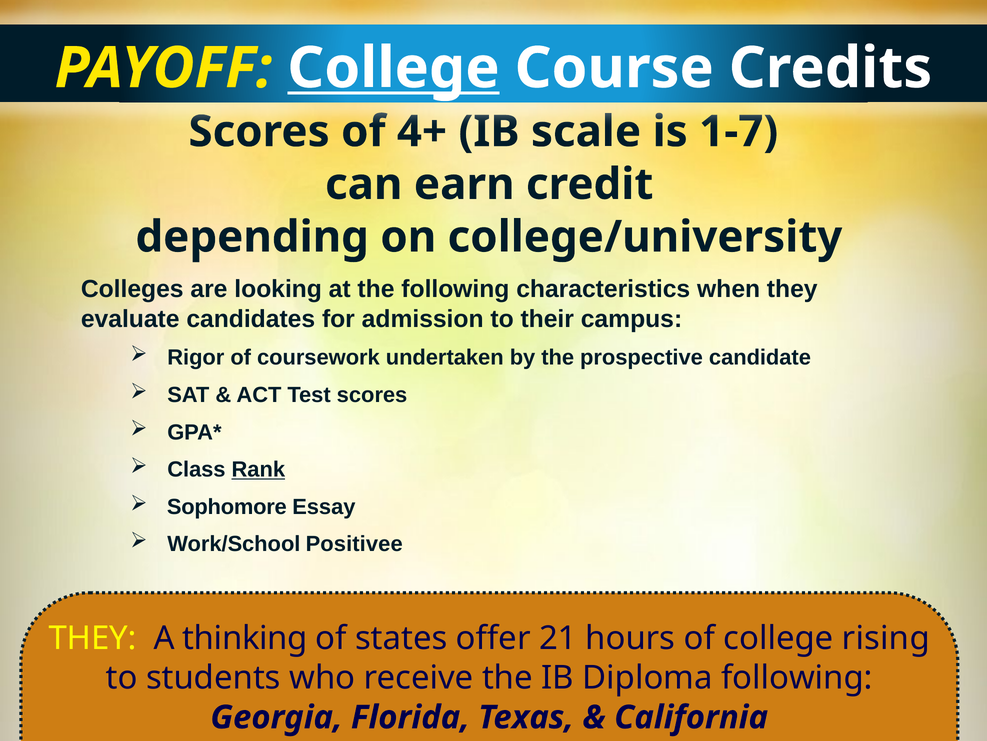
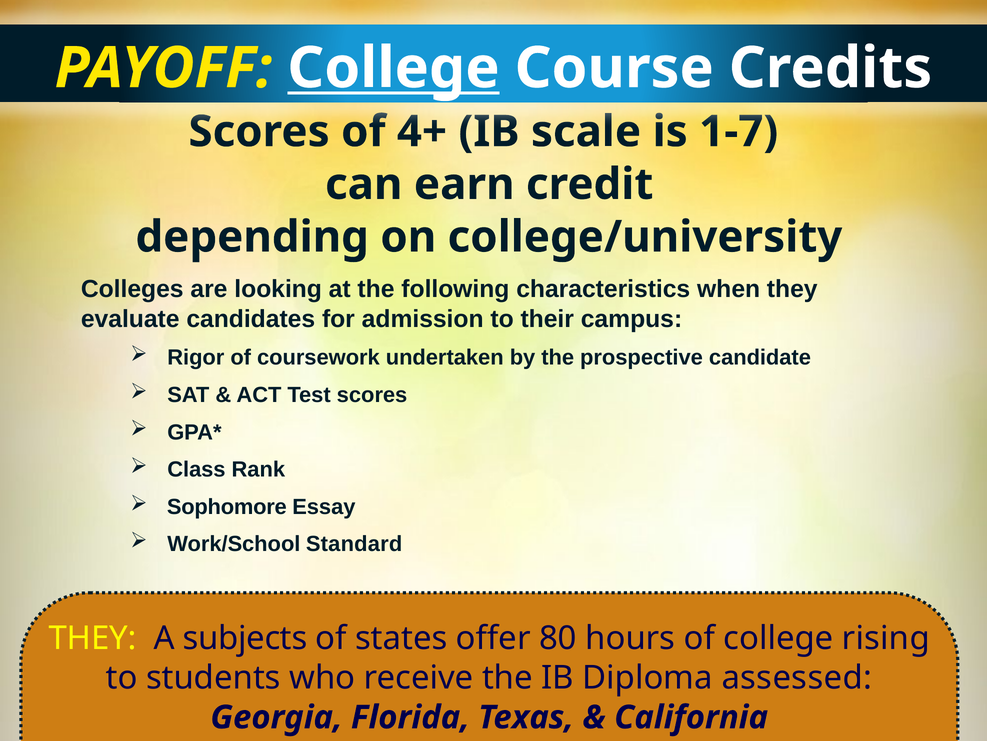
Rank underline: present -> none (258, 469)
Positivee: Positivee -> Standard (354, 544)
thinking: thinking -> subjects (245, 638)
21: 21 -> 80 (558, 638)
Diploma following: following -> assessed (797, 677)
